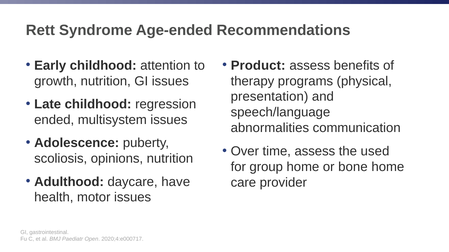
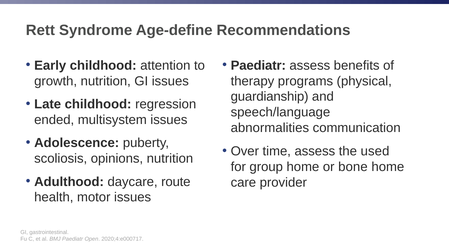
Age-ended: Age-ended -> Age-define (174, 30)
Product: Product -> Paediatr (258, 66)
presentation: presentation -> guardianship (270, 97)
have: have -> route (176, 182)
